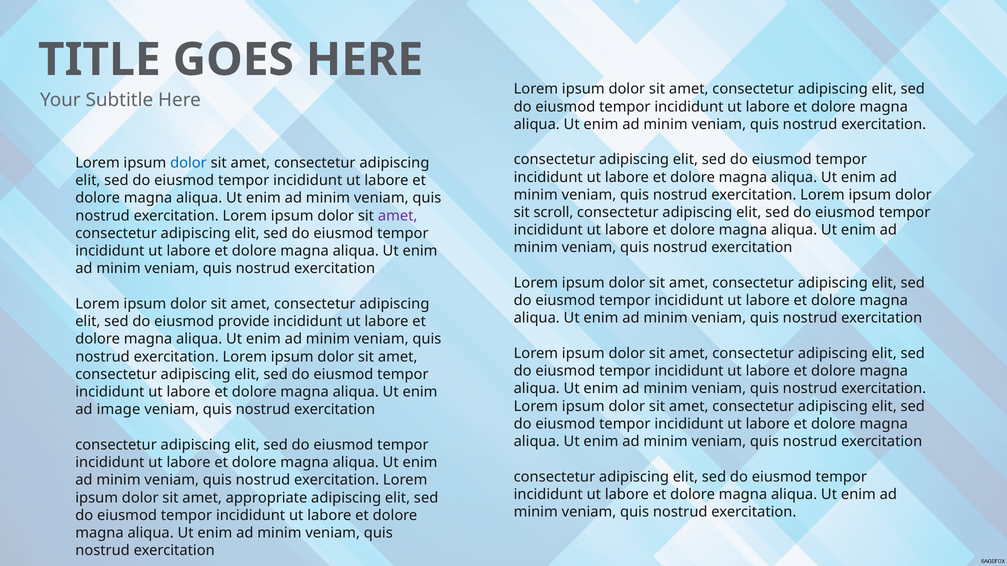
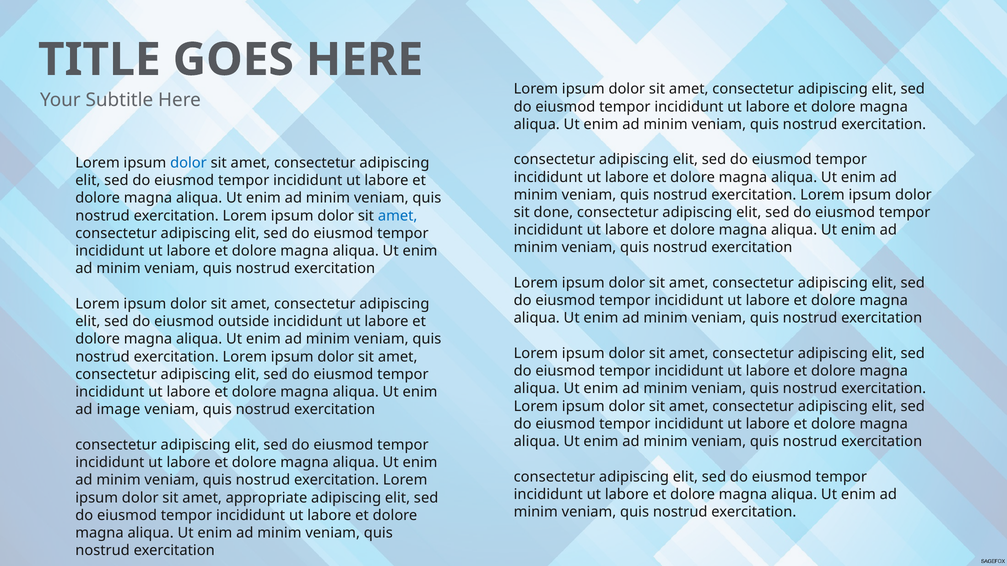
scroll: scroll -> done (553, 213)
amet colour: purple -> blue (398, 216)
provide: provide -> outside (244, 322)
